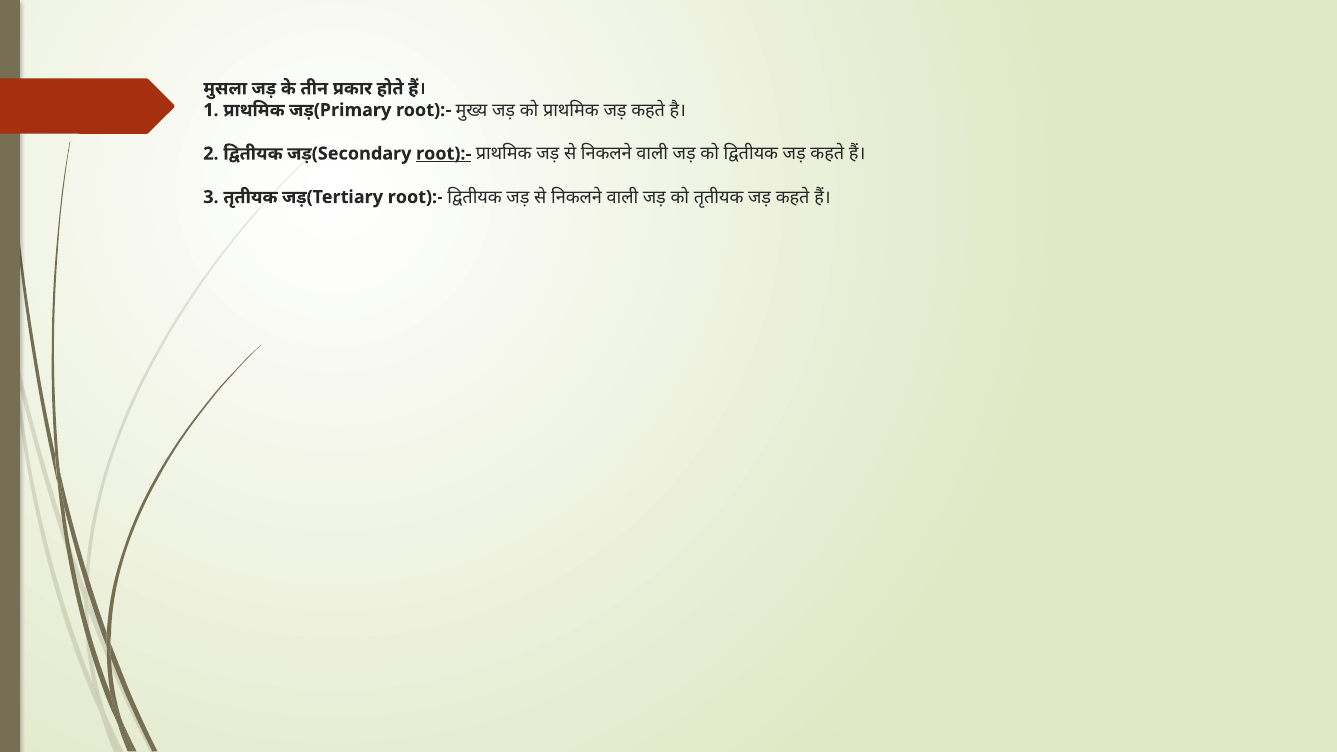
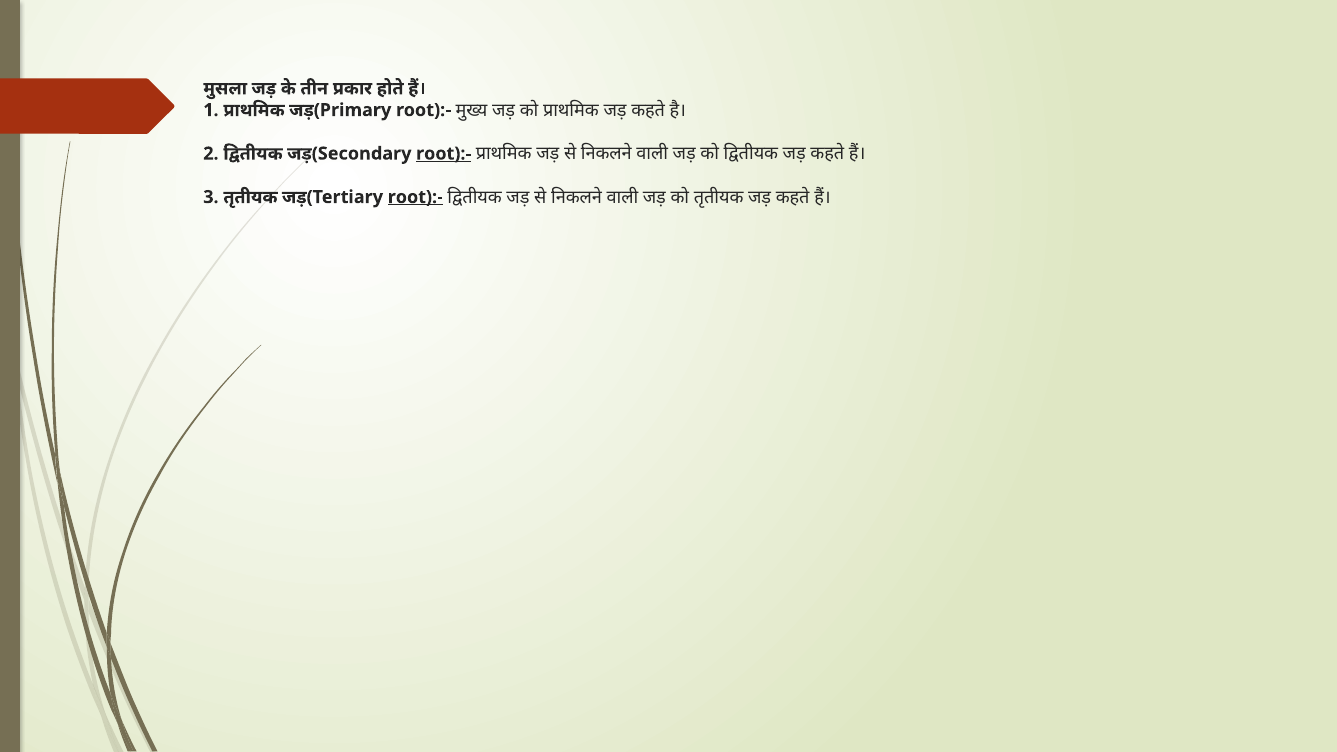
root):- underline: none -> present (415, 197)
